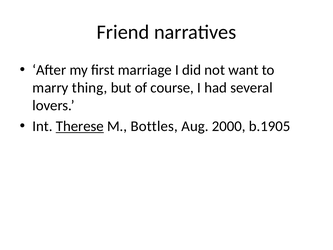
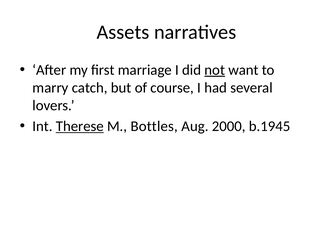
Friend: Friend -> Assets (123, 32)
not underline: none -> present (215, 70)
thing: thing -> catch (90, 88)
b.1905: b.1905 -> b.1945 (270, 126)
